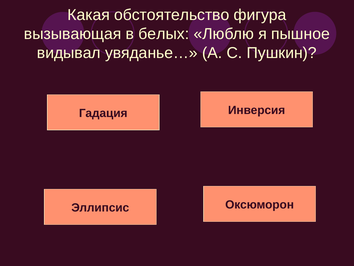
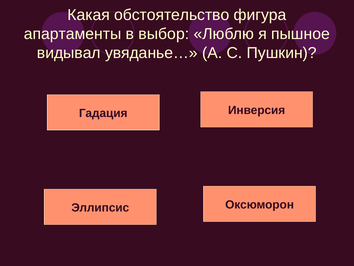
вызывающая: вызывающая -> апартаменты (73, 34)
белых: белых -> выбор (164, 34)
